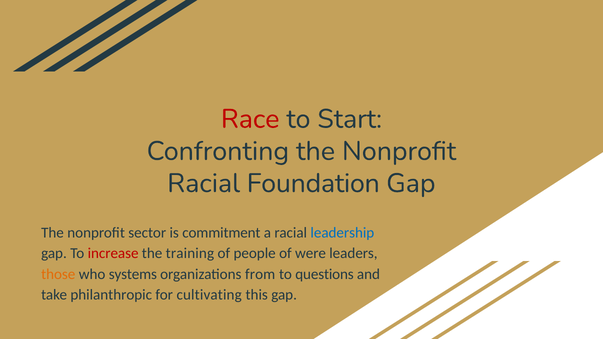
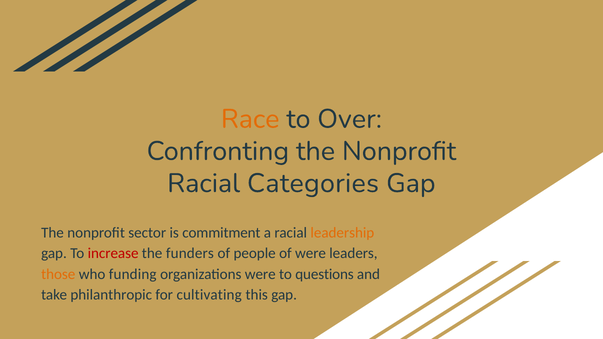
Race colour: red -> orange (250, 119)
Start: Start -> Over (350, 119)
Foundation: Foundation -> Categories (313, 183)
leadership colour: blue -> orange (342, 233)
training: training -> funders (190, 254)
systems: systems -> funding (133, 274)
organizations from: from -> were (260, 274)
